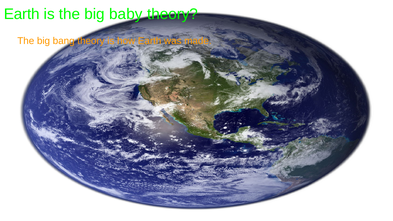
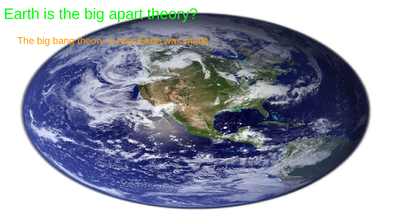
baby: baby -> apart (126, 14)
